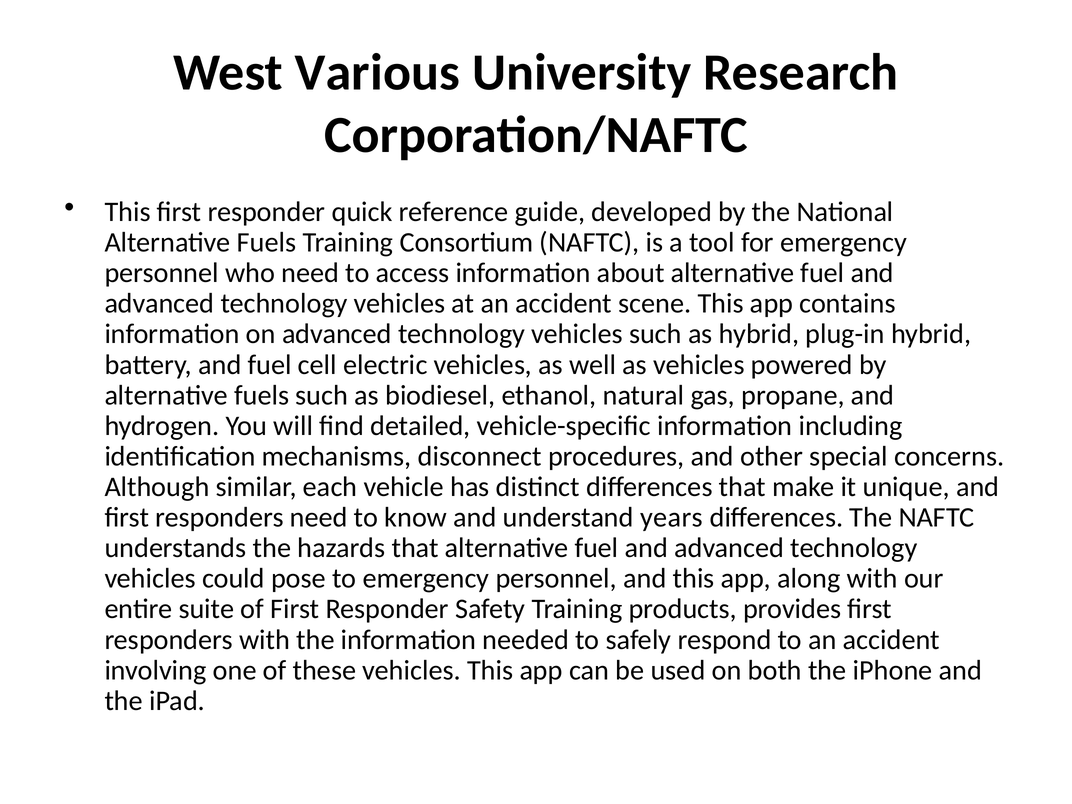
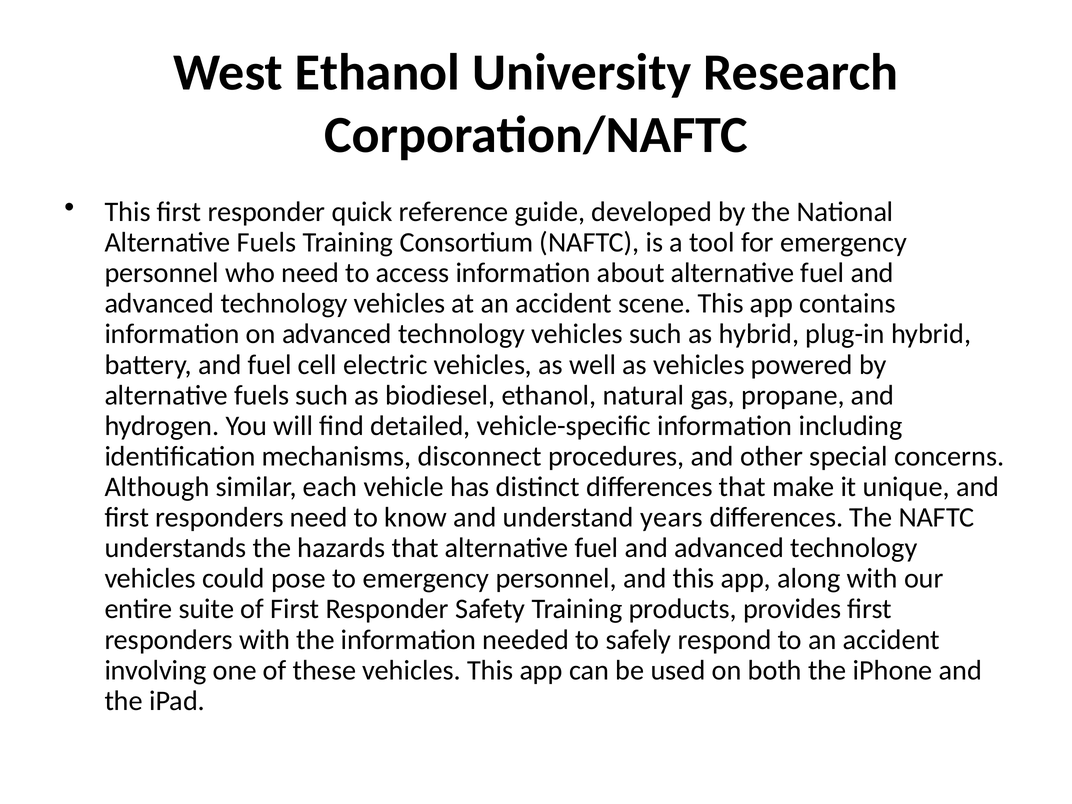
West Various: Various -> Ethanol (377, 72)
